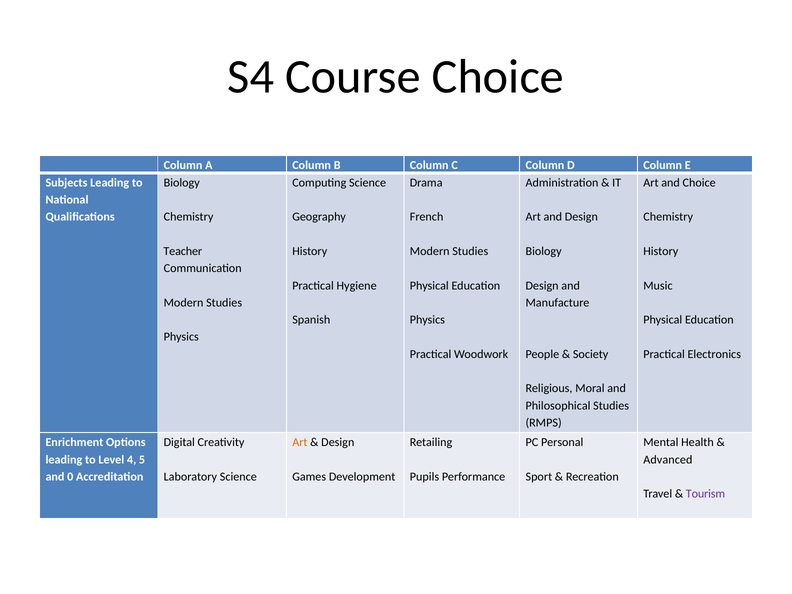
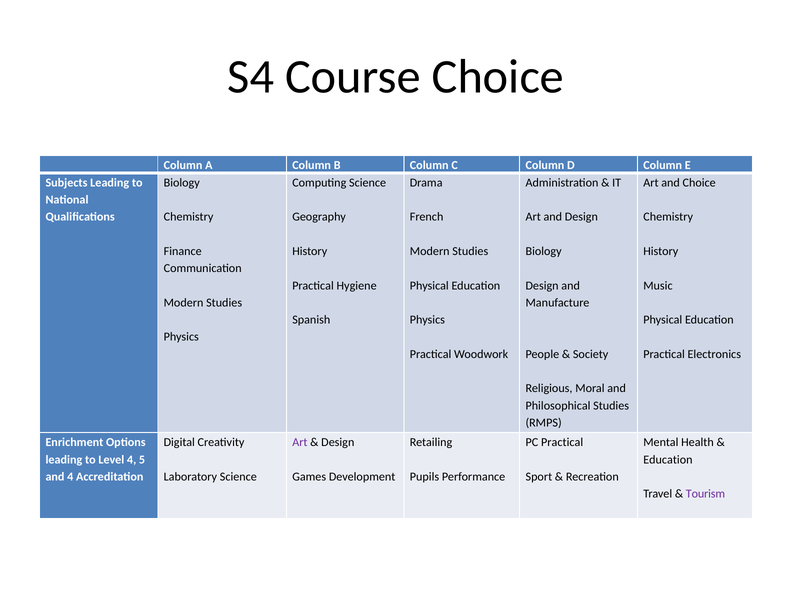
Teacher: Teacher -> Finance (183, 251)
Art colour: orange -> purple (300, 442)
PC Personal: Personal -> Practical (562, 442)
Advanced: Advanced -> Education (668, 460)
and 0: 0 -> 4 (70, 477)
